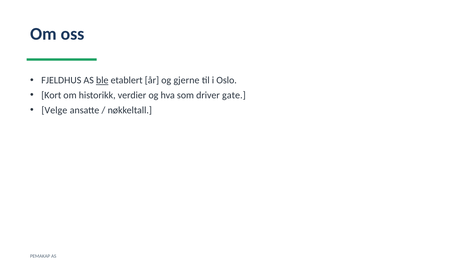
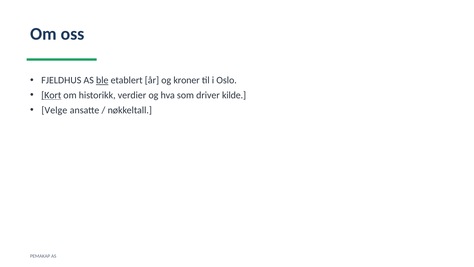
gjerne: gjerne -> kroner (187, 80)
Kort underline: none -> present (51, 95)
gate: gate -> kilde (234, 95)
